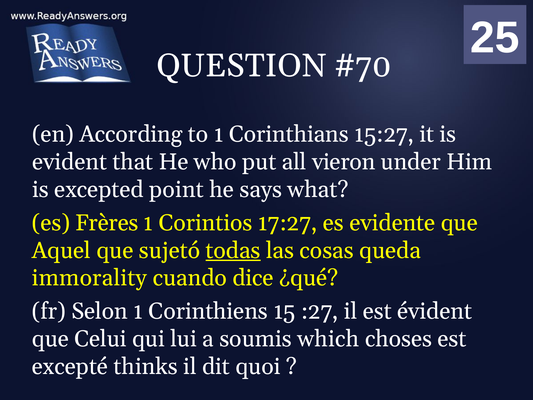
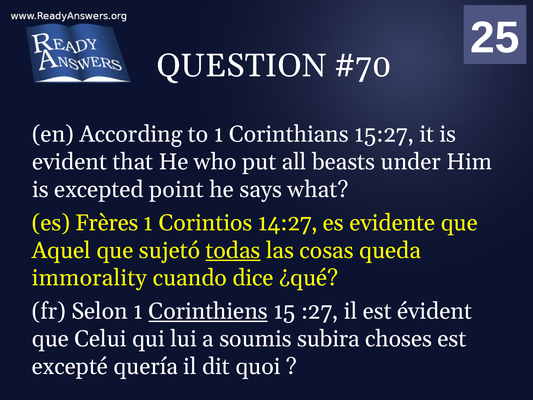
vieron: vieron -> beasts (344, 162)
17:27: 17:27 -> 14:27 (288, 223)
Corinthiens underline: none -> present (208, 311)
which: which -> subira (328, 339)
thinks: thinks -> quería (146, 366)
